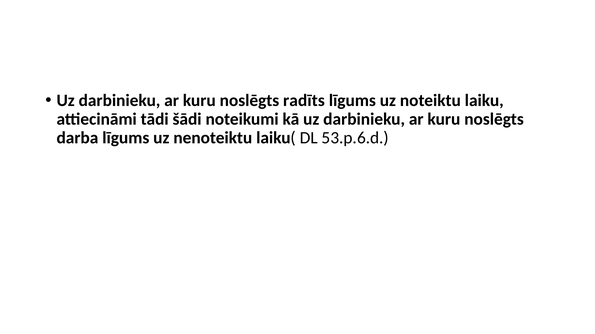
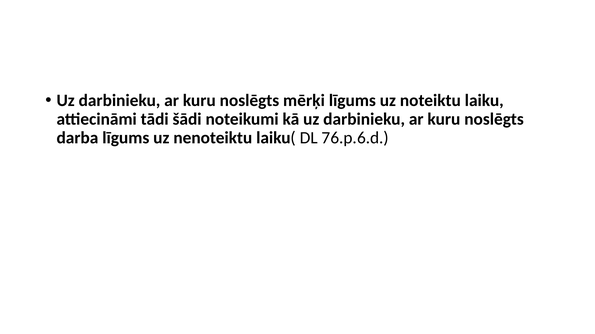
radīts: radīts -> mērķi (304, 101)
53.p.6.d: 53.p.6.d -> 76.p.6.d (355, 138)
